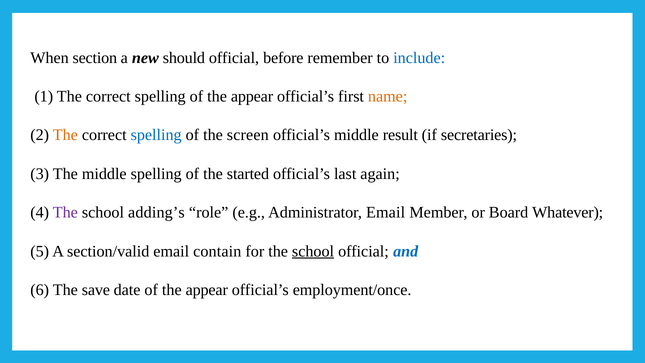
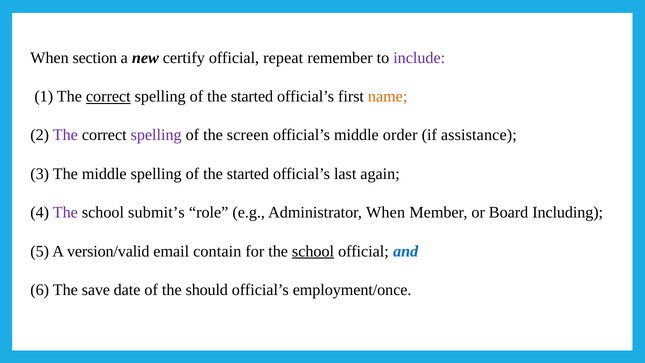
should: should -> certify (184, 58)
before: before -> repeat (283, 58)
include colour: blue -> purple (419, 58)
correct underline: none -> present (108, 96)
appear: appear -> started (252, 96)
The colour: orange -> purple (65, 135)
spelling colour: blue -> purple (156, 135)
result: result -> order (400, 135)
secretaries: secretaries -> assistance (479, 135)
adding’s: adding’s -> submit’s (156, 212)
Administrator Email: Email -> When (386, 212)
Whatever: Whatever -> Including (568, 212)
section/valid: section/valid -> version/valid (108, 251)
date of the appear: appear -> should (207, 290)
